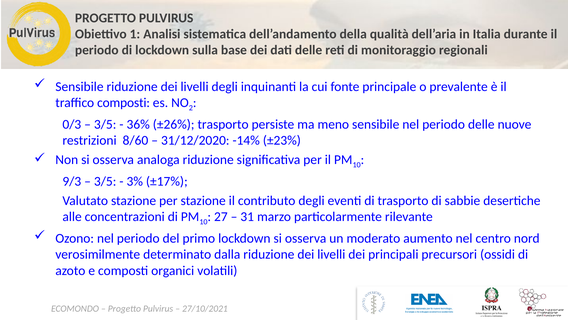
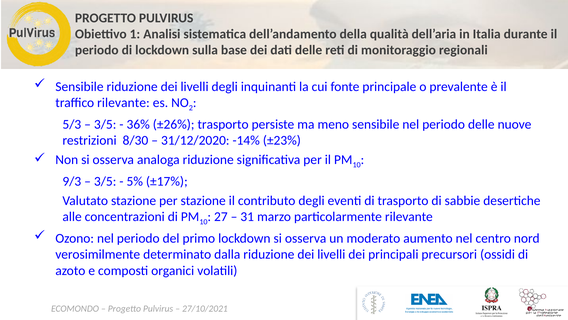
traffico composti: composti -> rilevante (123, 103)
0/3: 0/3 -> 5/3 (72, 124)
8/60: 8/60 -> 8/30 (135, 140)
3%: 3% -> 5% (135, 181)
